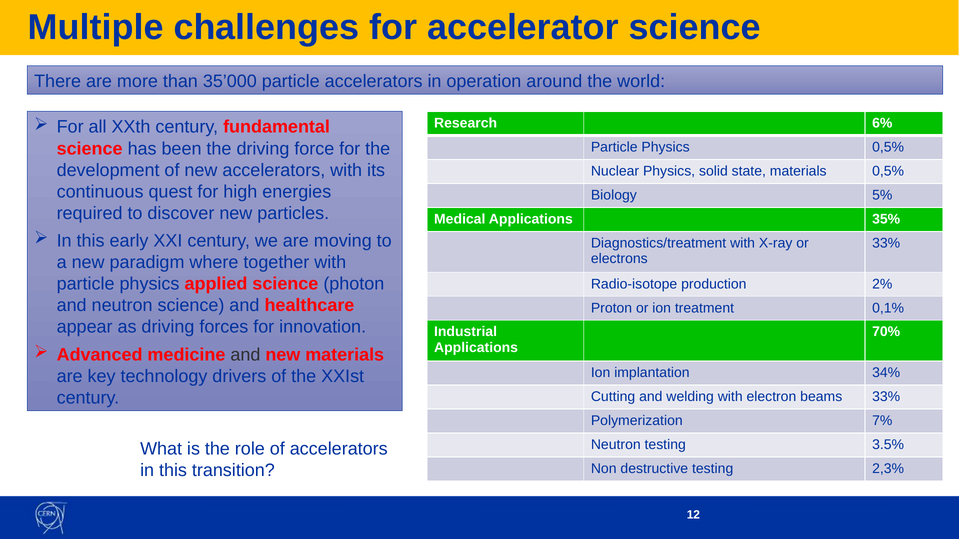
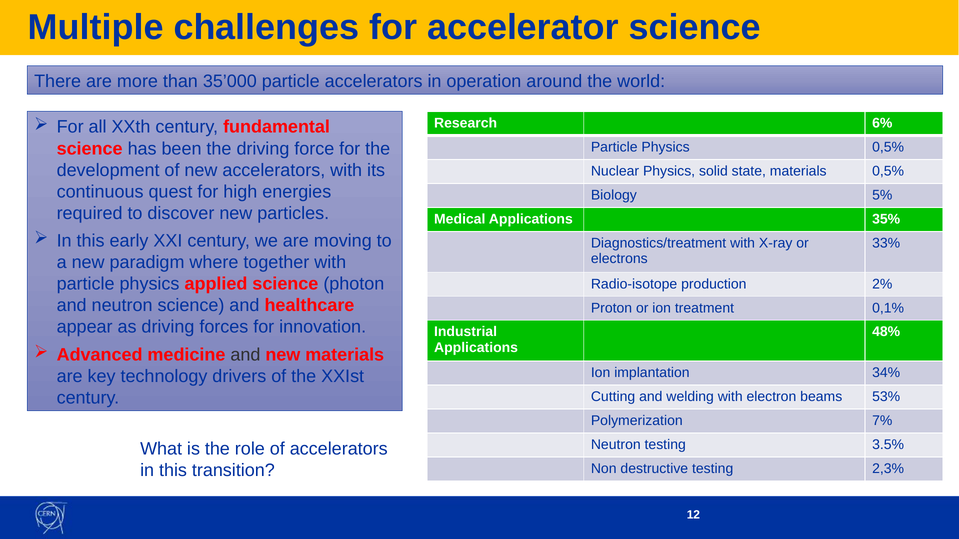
70%: 70% -> 48% (886, 332)
beams 33%: 33% -> 53% (886, 397)
